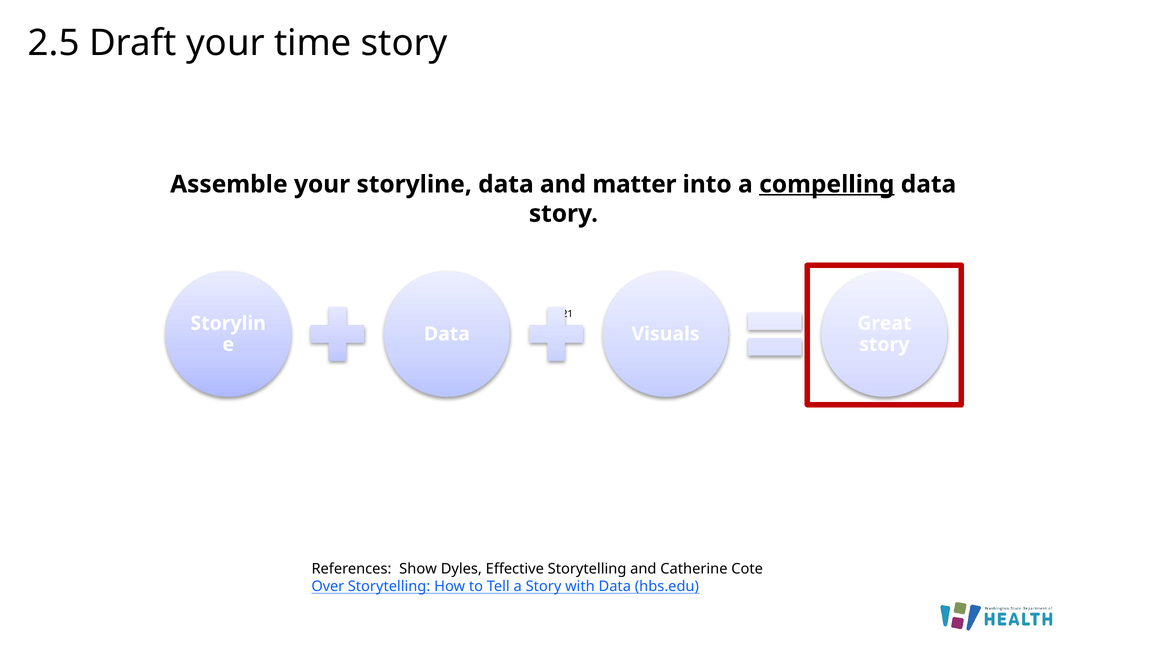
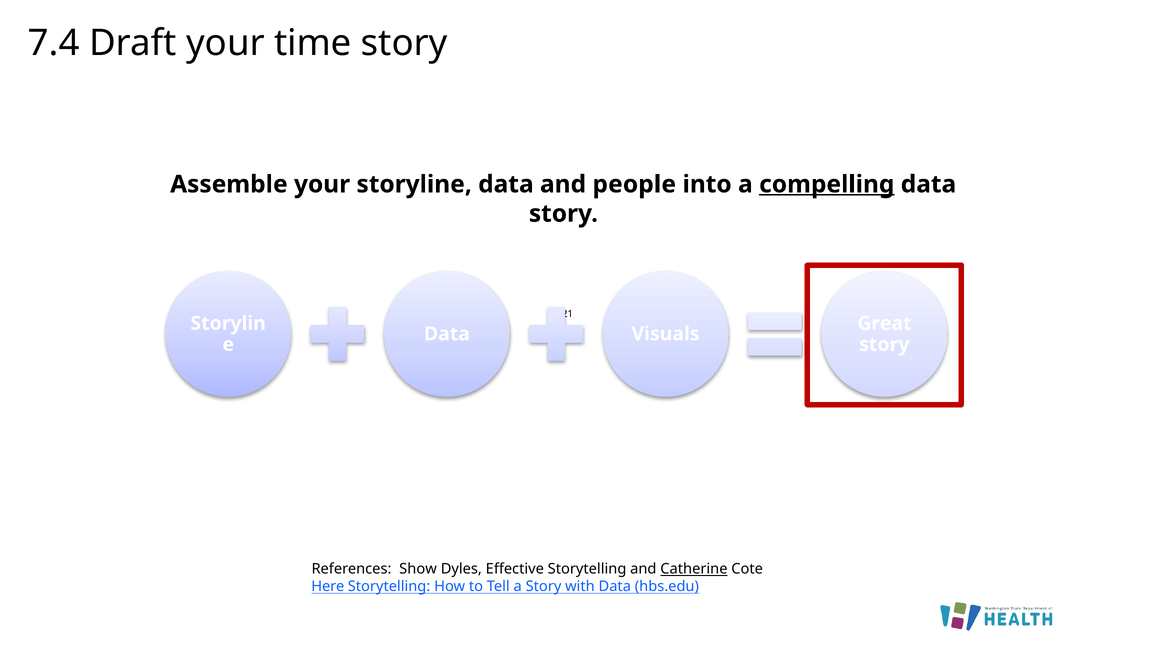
2.5: 2.5 -> 7.4 (54, 43)
matter: matter -> people (634, 184)
Catherine underline: none -> present (694, 569)
Over: Over -> Here (328, 587)
